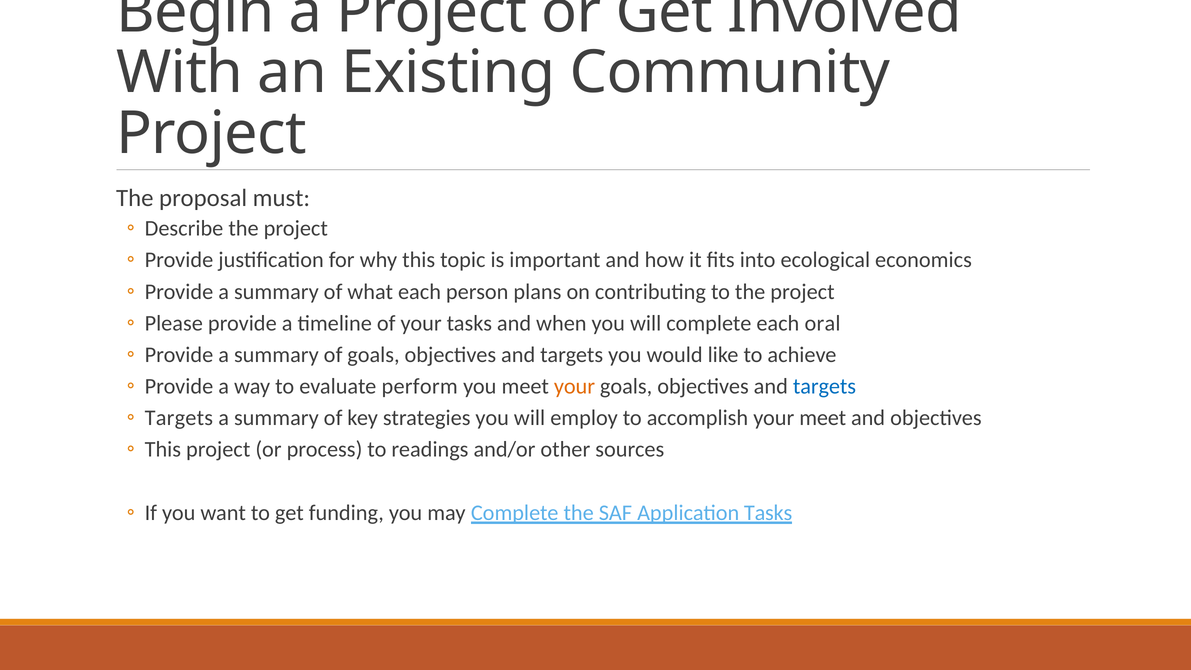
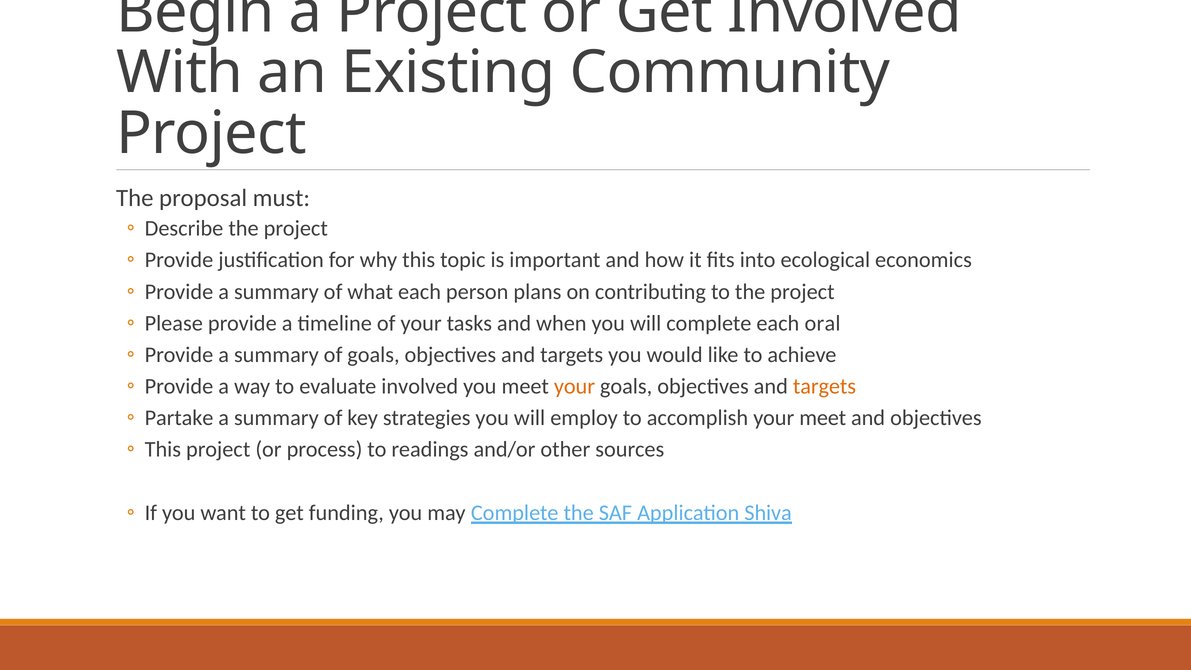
evaluate perform: perform -> involved (420, 386)
targets colour: blue -> orange (824, 386)
Targets: Targets -> Partake (179, 418)
Application Tasks: Tasks -> Shiva (768, 513)
